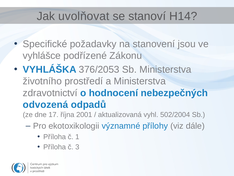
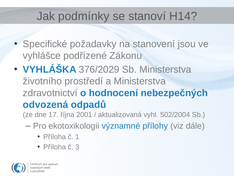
uvolňovat: uvolňovat -> podmínky (84, 16)
376/2053: 376/2053 -> 376/2029 (99, 69)
